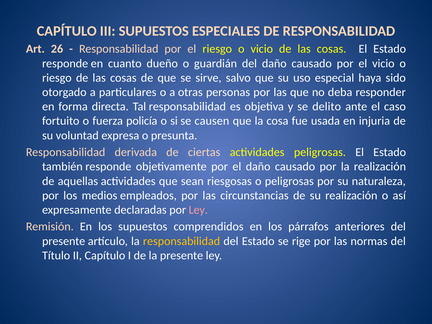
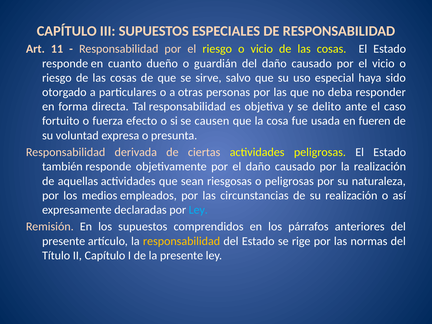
26: 26 -> 11 (57, 49)
policía: policía -> efecto (142, 121)
injuria: injuria -> fueren (375, 121)
Ley colour: pink -> light blue (198, 210)
